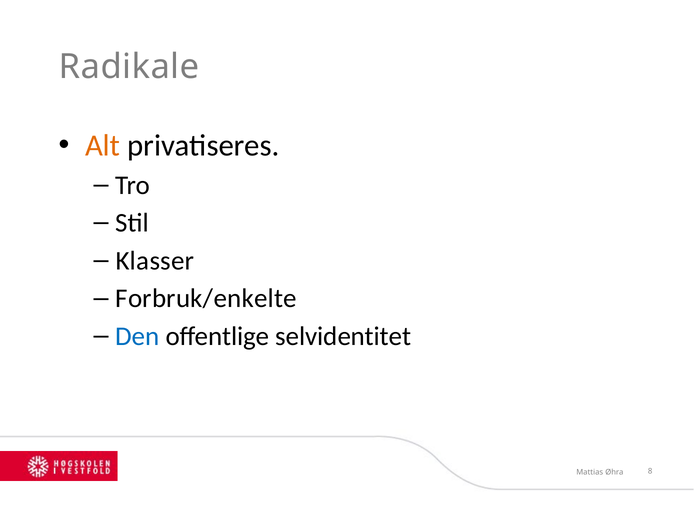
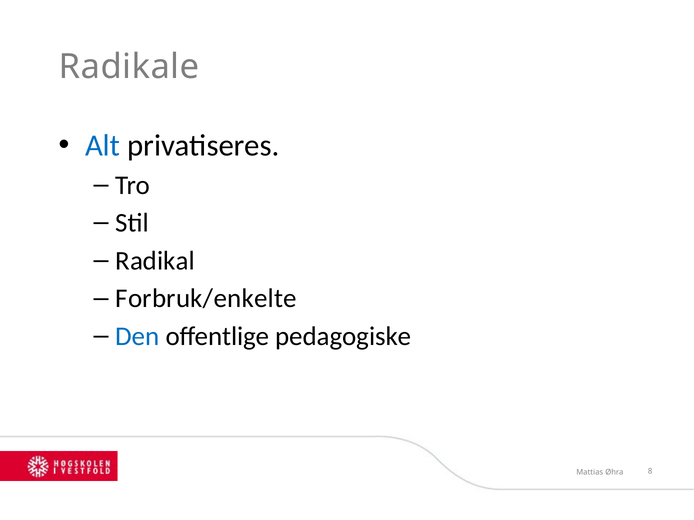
Alt colour: orange -> blue (103, 146)
Klasser: Klasser -> Radikal (155, 261)
selvidentitet: selvidentitet -> pedagogiske (343, 337)
